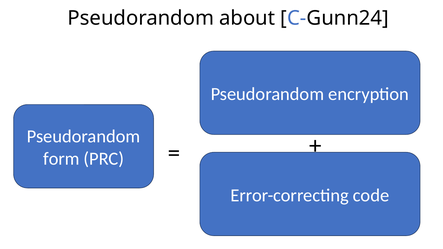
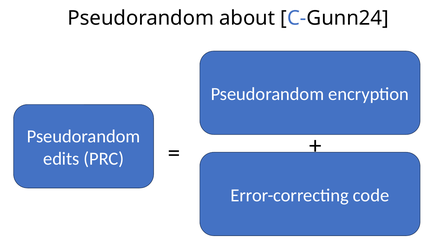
form: form -> edits (61, 159)
